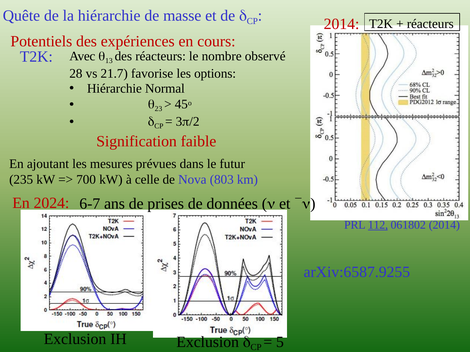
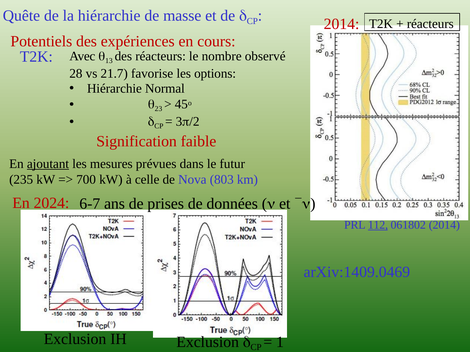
ajoutant underline: none -> present (48, 164)
arXiv:6587.9255: arXiv:6587.9255 -> arXiv:1409.0469 (357, 272)
5: 5 -> 1 (280, 342)
